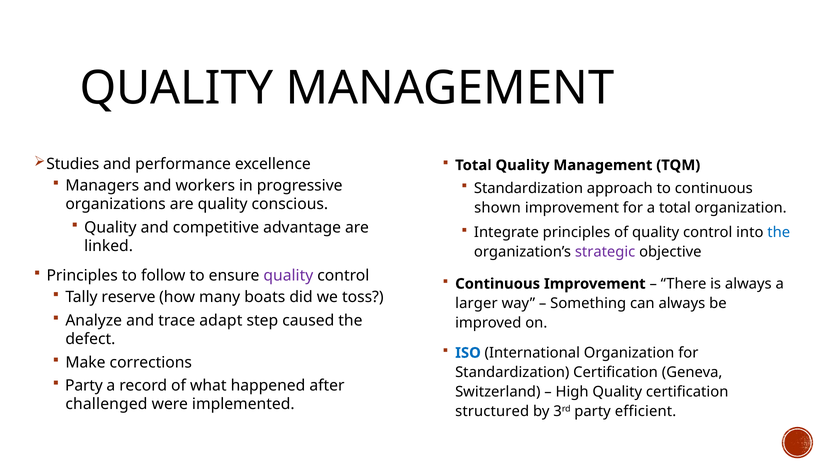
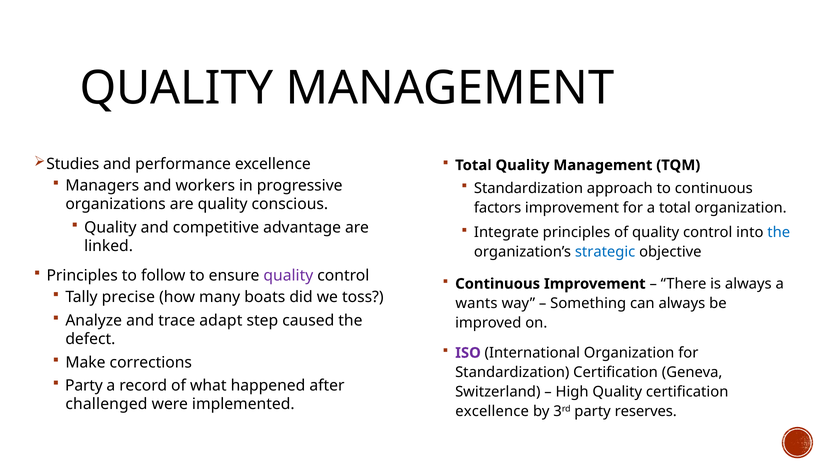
shown: shown -> factors (498, 208)
strategic colour: purple -> blue (605, 252)
reserve: reserve -> precise (128, 297)
larger: larger -> wants (476, 304)
ISO colour: blue -> purple (468, 353)
structured: structured -> excellence (492, 412)
efficient: efficient -> reserves (646, 412)
